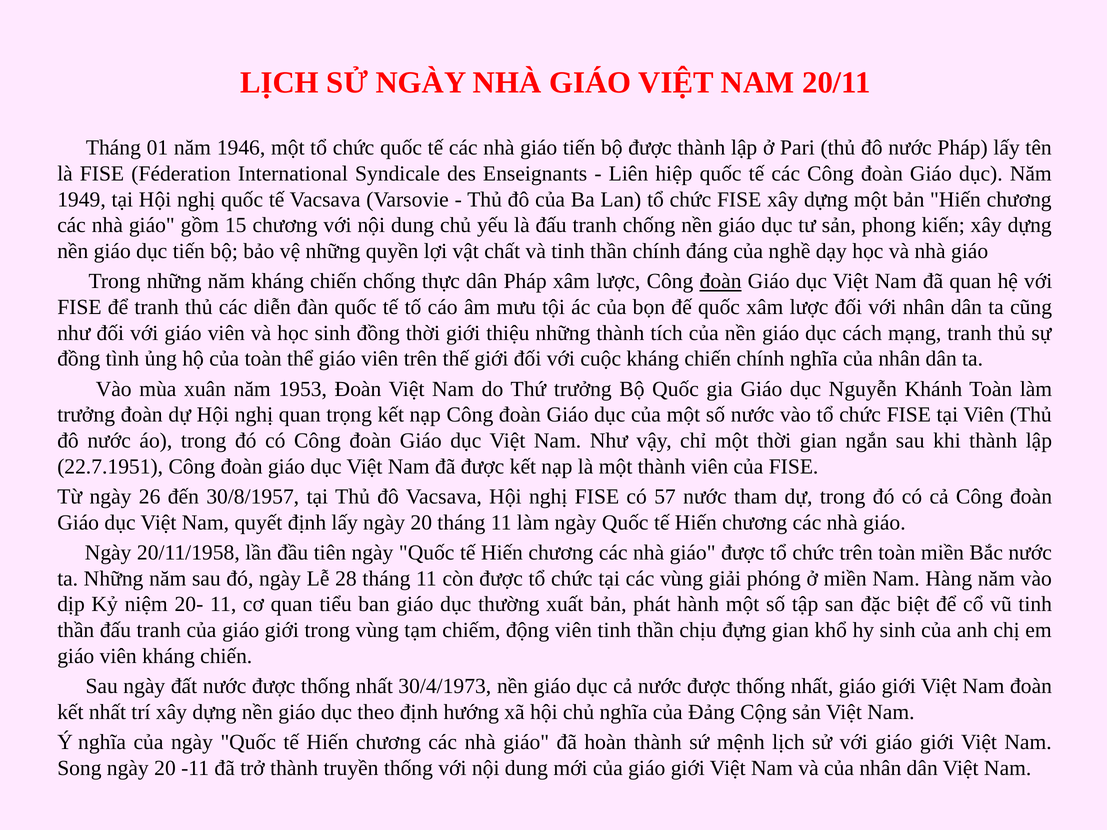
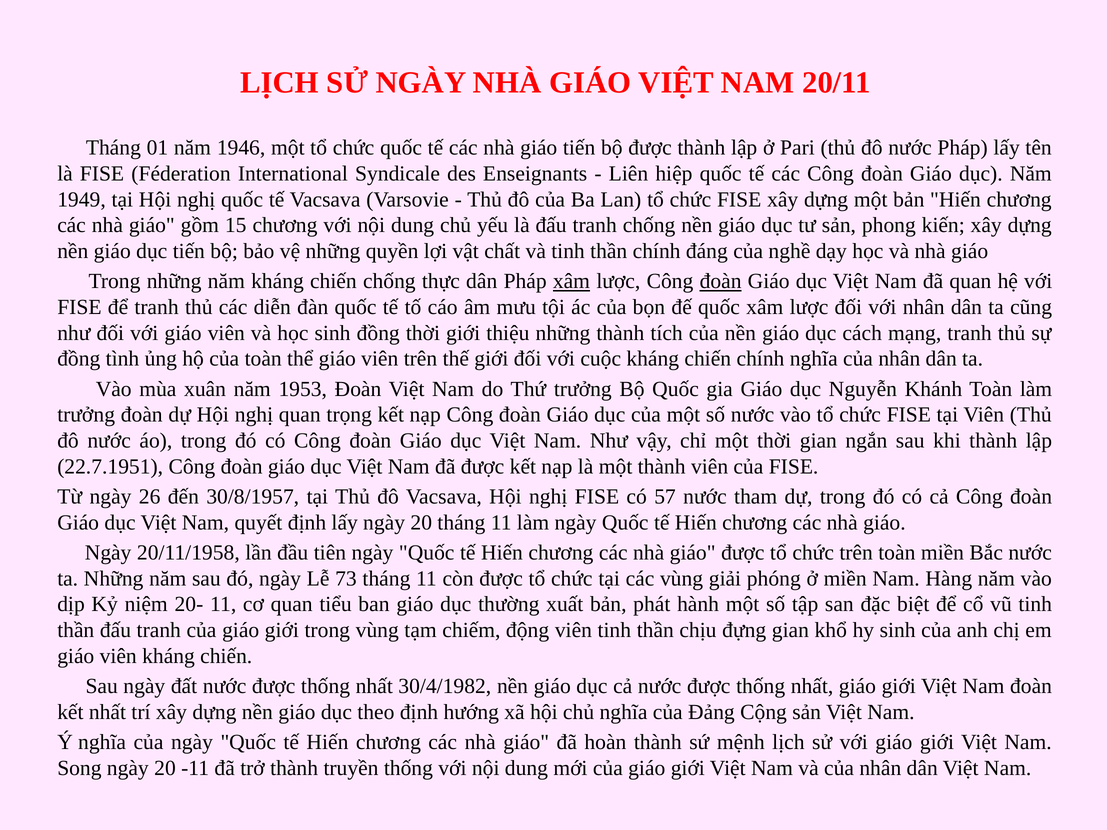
xâm underline: none -> present (571, 281)
28: 28 -> 73 (346, 579)
30/4/1973: 30/4/1973 -> 30/4/1982 (445, 686)
